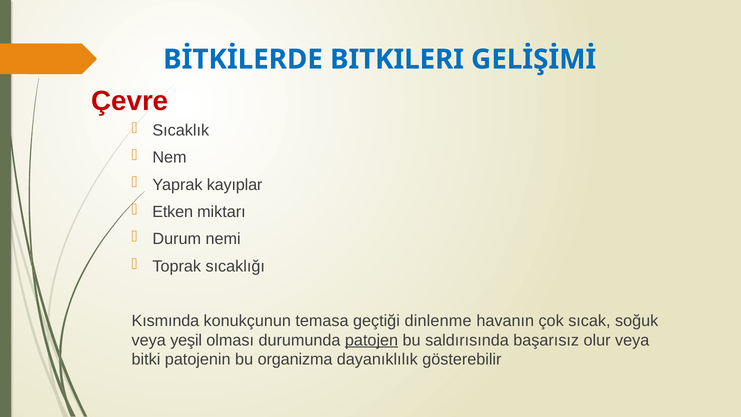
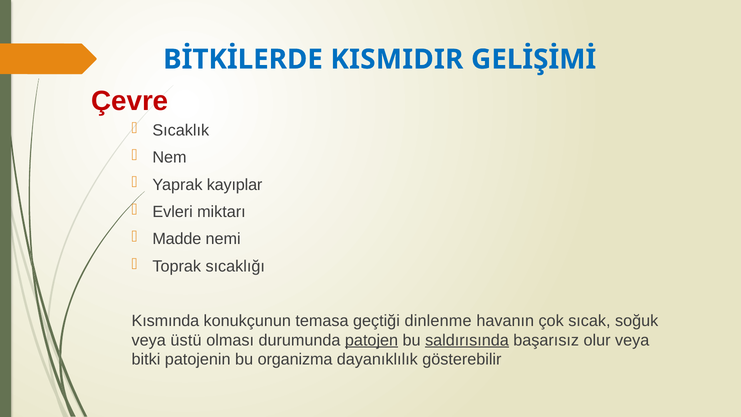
BITKILERI: BITKILERI -> KISMIDIR (397, 59)
Etken: Etken -> Evleri (173, 212)
Durum: Durum -> Madde (177, 239)
yeşil: yeşil -> üstü (186, 340)
saldırısında underline: none -> present (467, 340)
